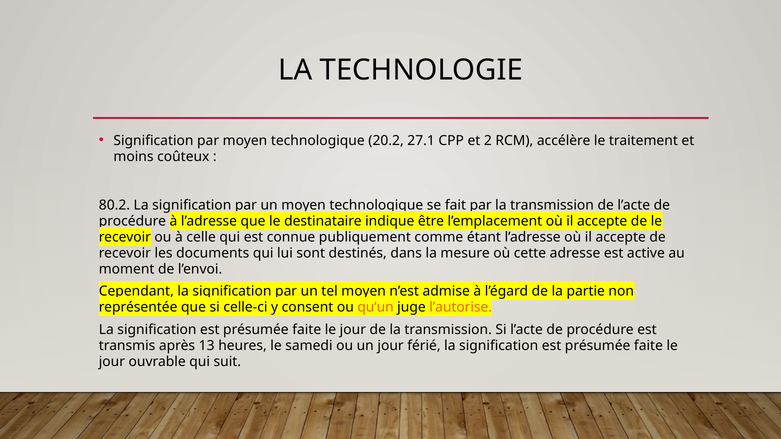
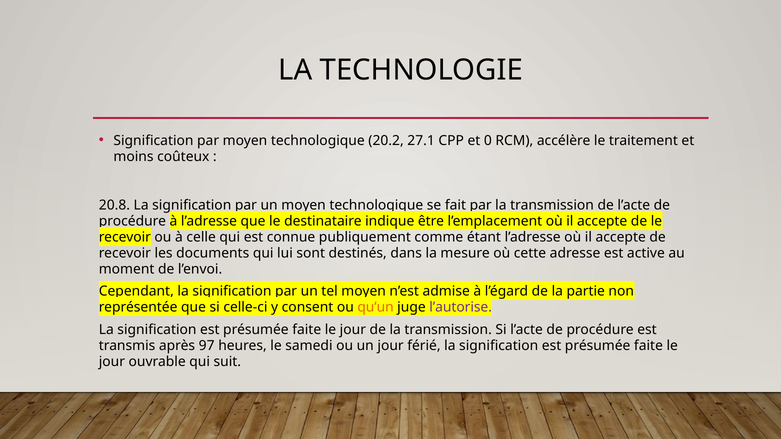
2: 2 -> 0 (488, 141)
80.2: 80.2 -> 20.8 (114, 205)
l’autorise colour: orange -> purple (461, 308)
13: 13 -> 97 (207, 346)
